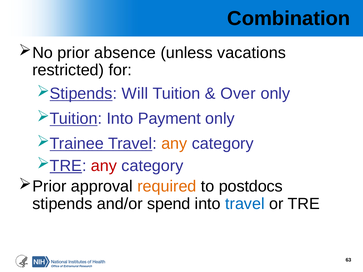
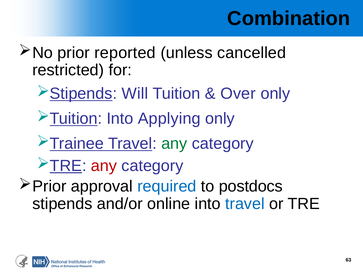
absence: absence -> reported (125, 53)
vacations: vacations -> cancelled (252, 53)
Payment: Payment -> Applying (169, 119)
any colour: orange -> green (174, 144)
required colour: orange -> blue (167, 187)
spend: spend -> online (169, 204)
